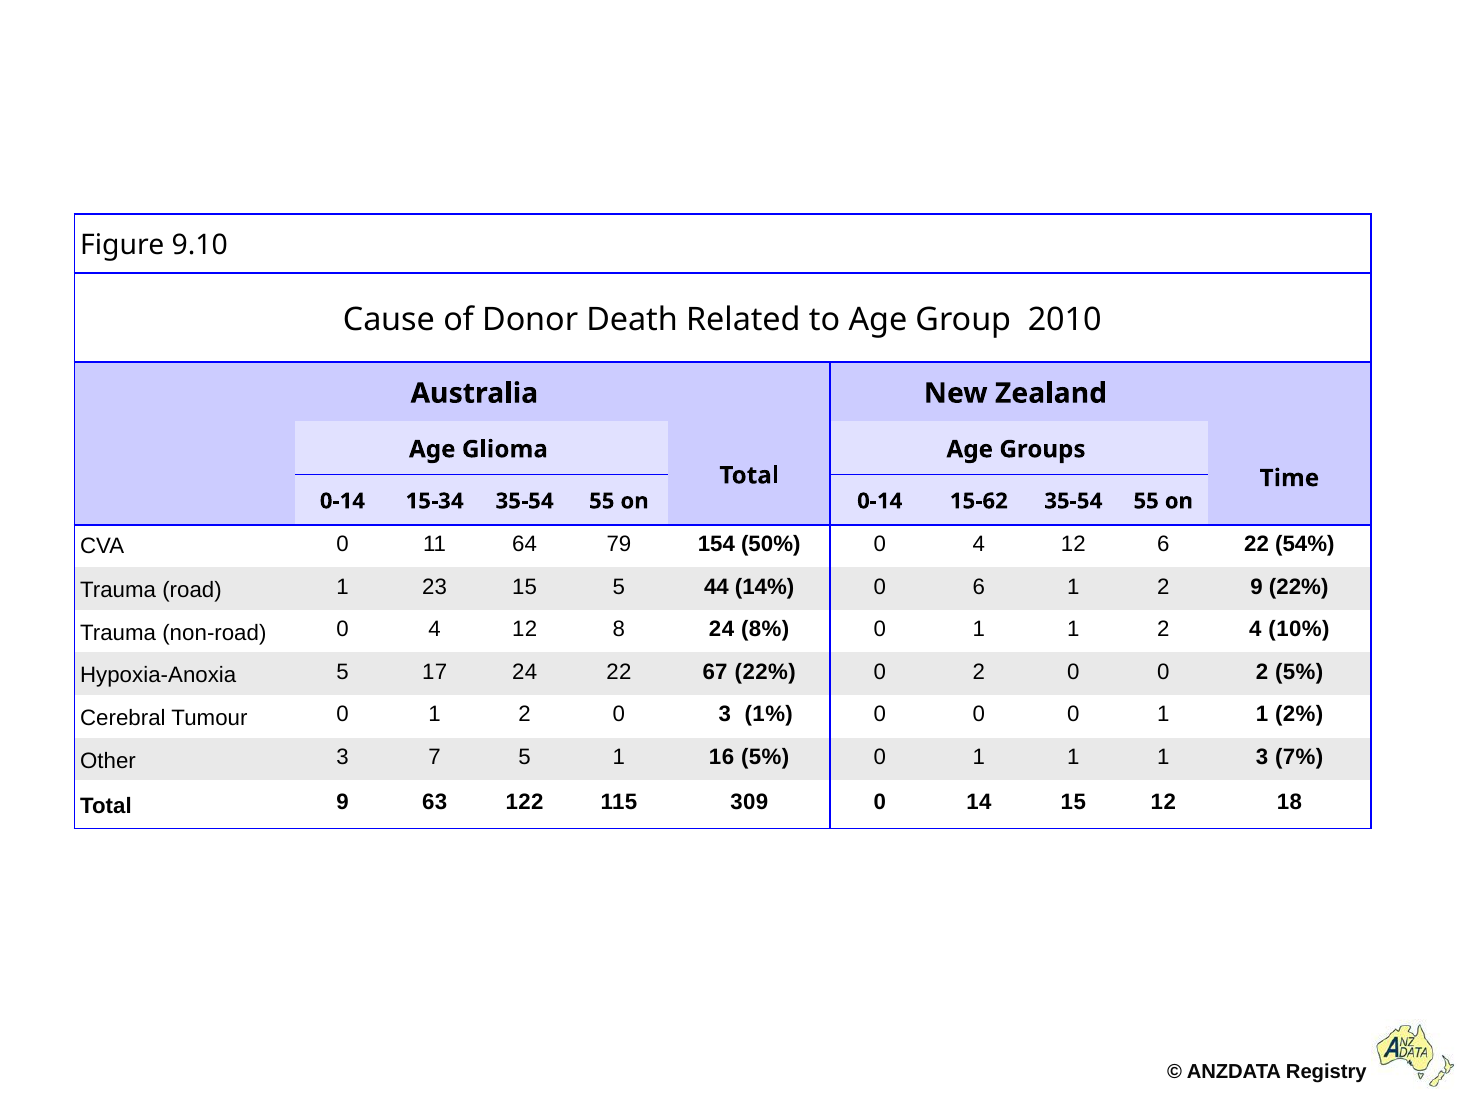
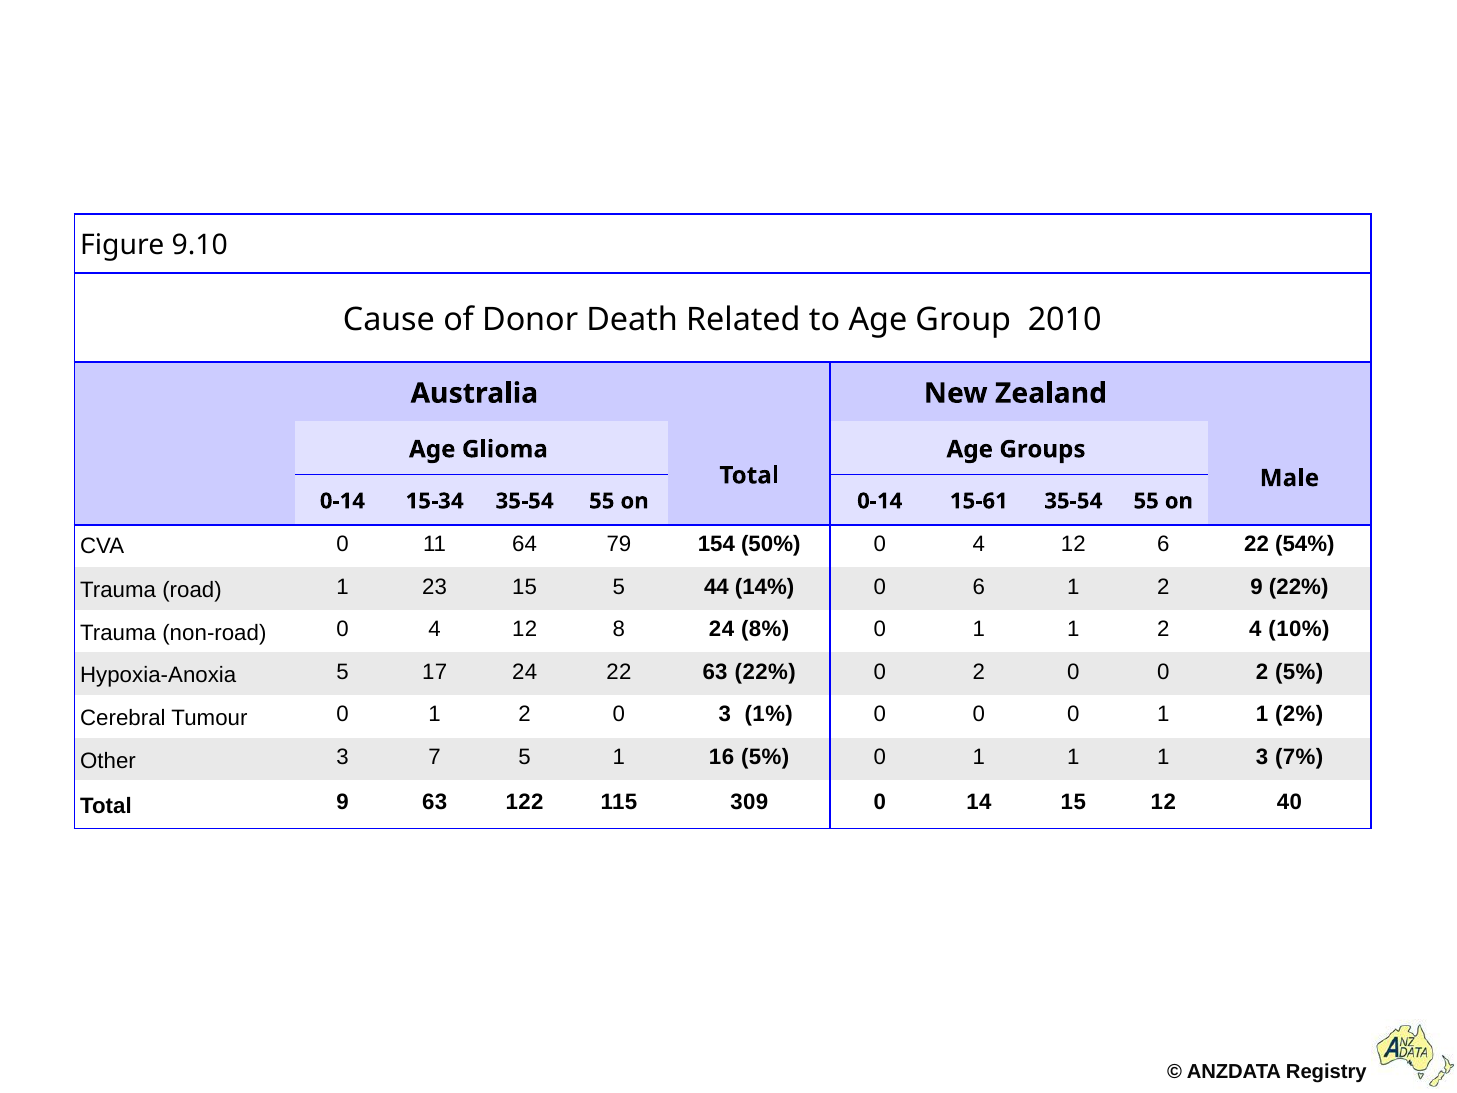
Time: Time -> Male (1289, 478)
15-62: 15-62 -> 15-61 (979, 501)
22 67: 67 -> 63 (715, 672)
18: 18 -> 40 (1289, 802)
